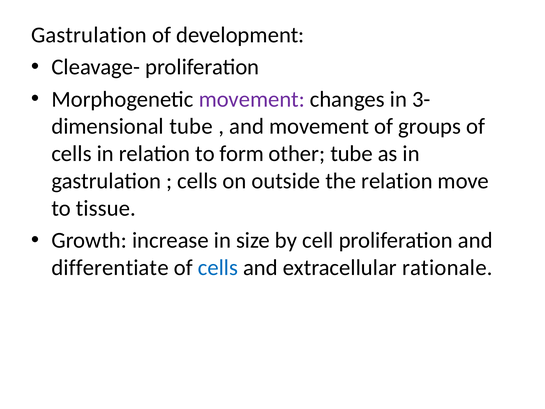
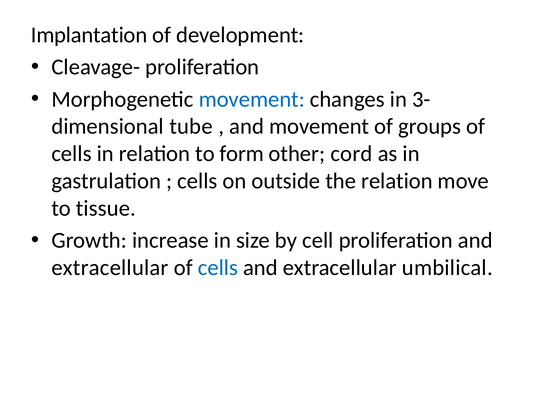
Gastrulation: Gastrulation -> Implantation (89, 35)
movement colour: purple -> blue (252, 99)
other tube: tube -> cord (351, 154)
differentiate: differentiate -> extracellular (110, 268)
rationale: rationale -> umbilical (447, 268)
